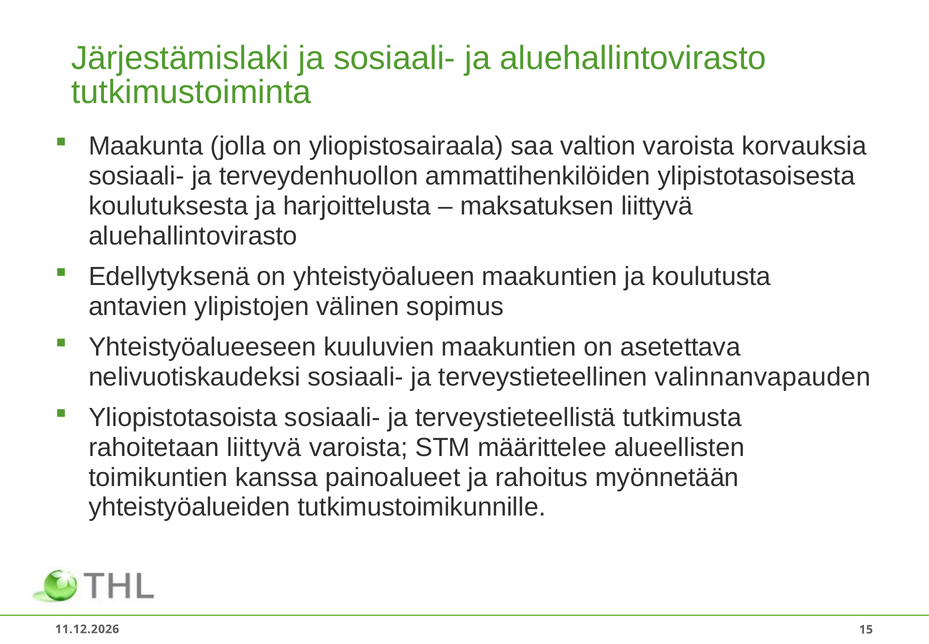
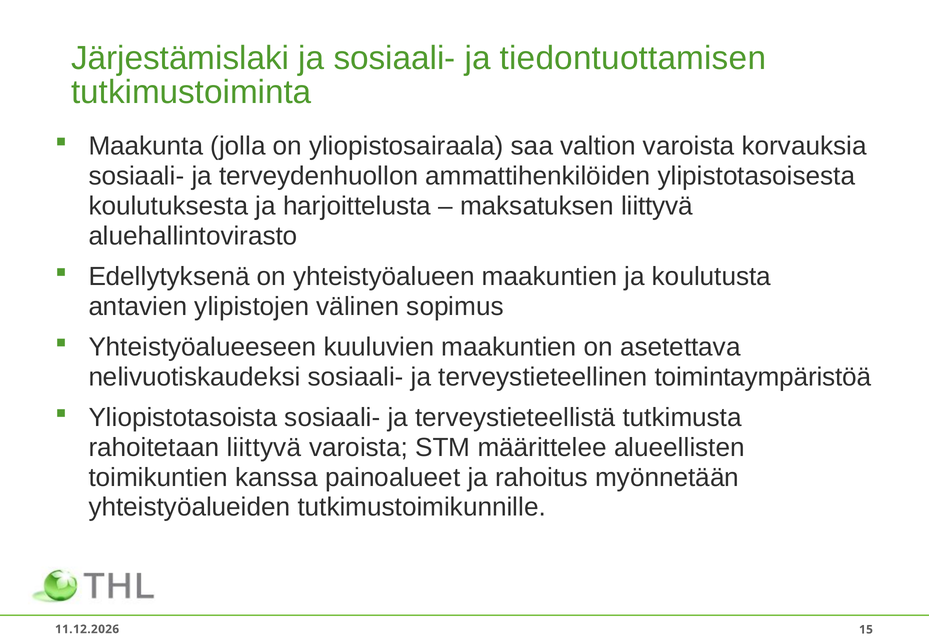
ja aluehallintovirasto: aluehallintovirasto -> tiedontuottamisen (633, 58)
valinnanvapauden: valinnanvapauden -> toimintaympäristöä (763, 377)
